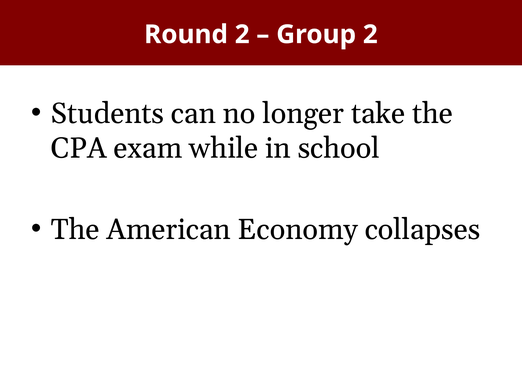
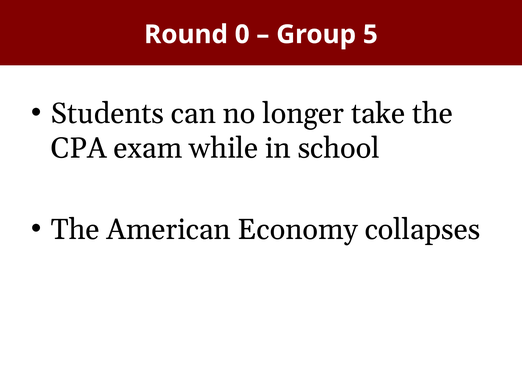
Round 2: 2 -> 0 (242, 34)
Group 2: 2 -> 5 (370, 34)
